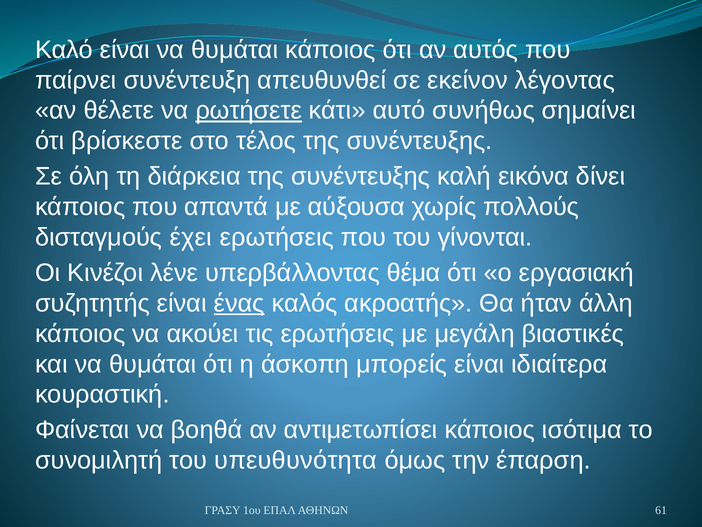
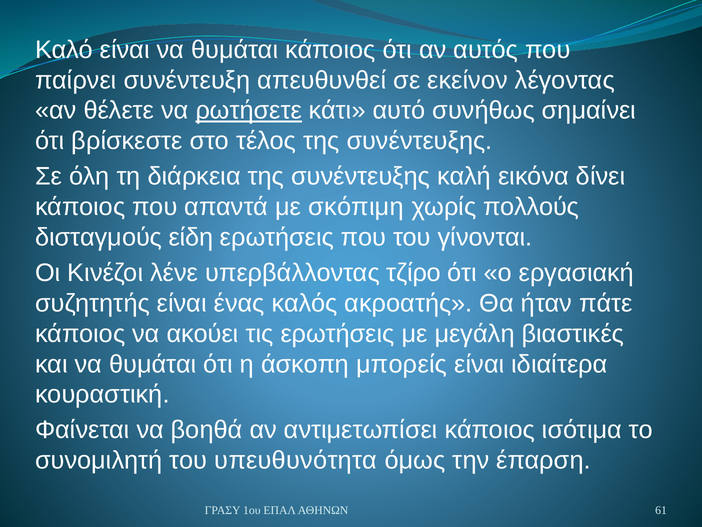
αύξουσα: αύξουσα -> σκόπιμη (356, 207)
έχει: έχει -> είδη (191, 237)
θέμα: θέμα -> τζίρο (414, 273)
ένας underline: present -> none (239, 303)
άλλη: άλλη -> πάτε (606, 303)
